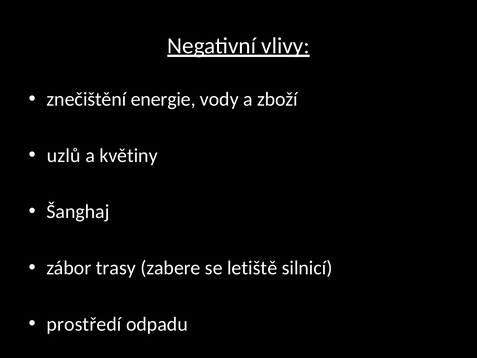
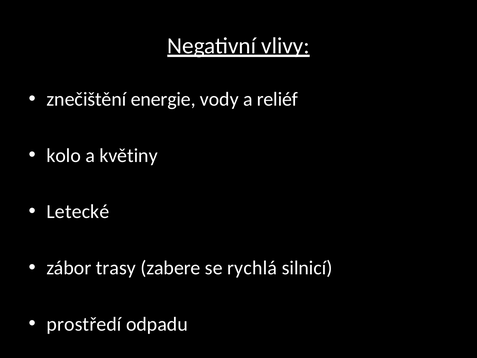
zboží: zboží -> reliéf (277, 99)
uzlů: uzlů -> kolo (64, 155)
Šanghaj: Šanghaj -> Letecké (78, 212)
letiště: letiště -> rychlá (252, 268)
